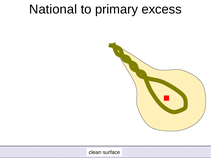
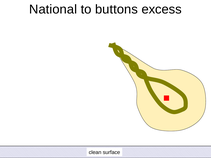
primary: primary -> buttons (116, 9)
